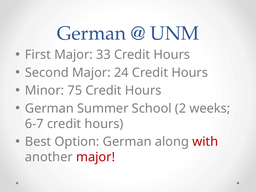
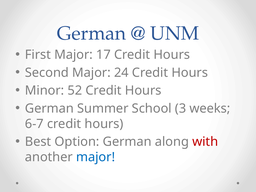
33: 33 -> 17 (103, 55)
75: 75 -> 52 (75, 90)
2: 2 -> 3 (181, 108)
major colour: red -> blue (96, 157)
